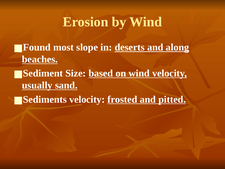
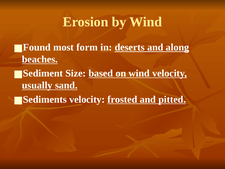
slope: slope -> form (87, 47)
